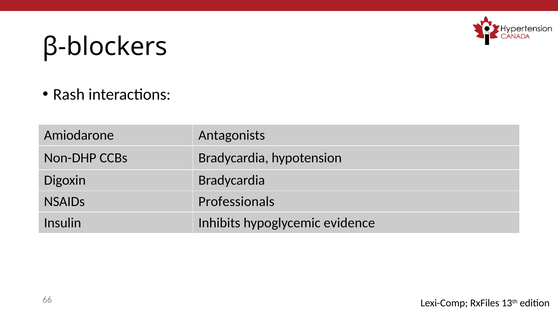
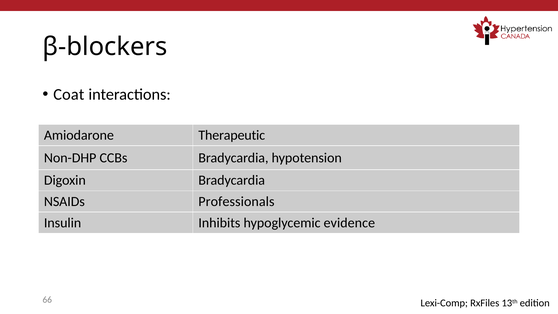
Rash: Rash -> Coat (69, 94)
Antagonists: Antagonists -> Therapeutic (232, 135)
